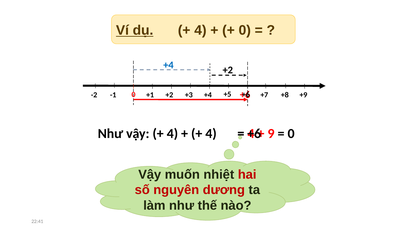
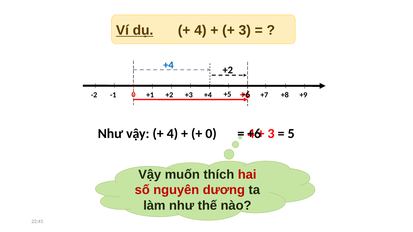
0: 0 -> 3 (245, 30)
4: 4 -> 0 (211, 134)
9: 9 -> 3 (271, 134)
0: 0 -> 5 (291, 134)
nhiệt: nhiệt -> thích (219, 175)
